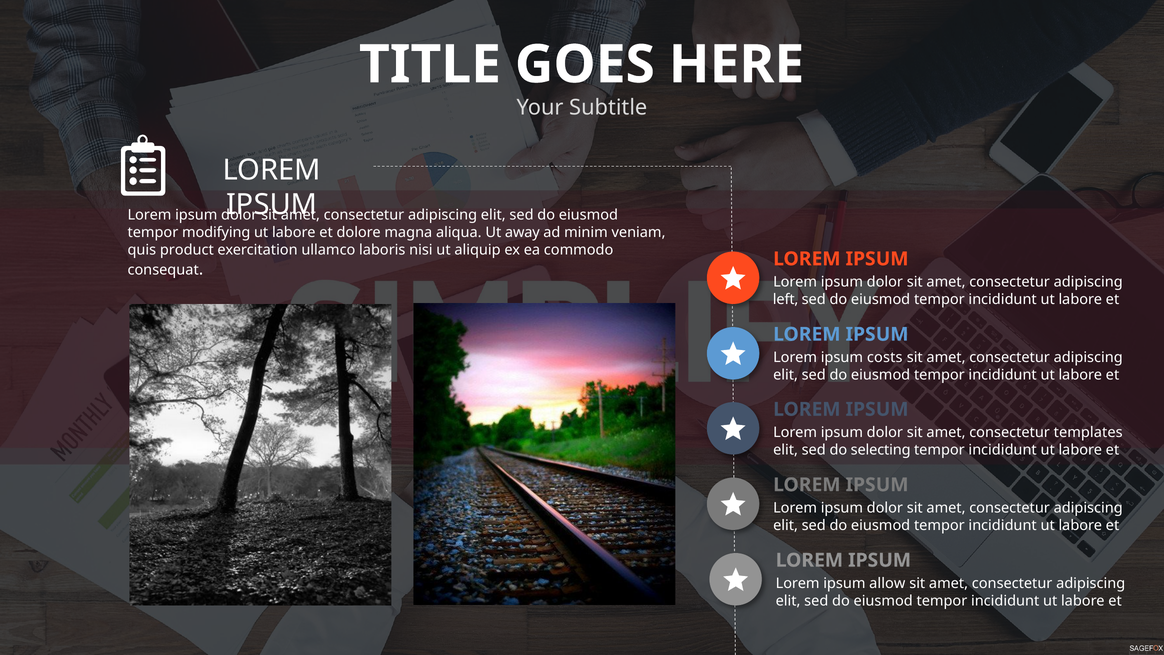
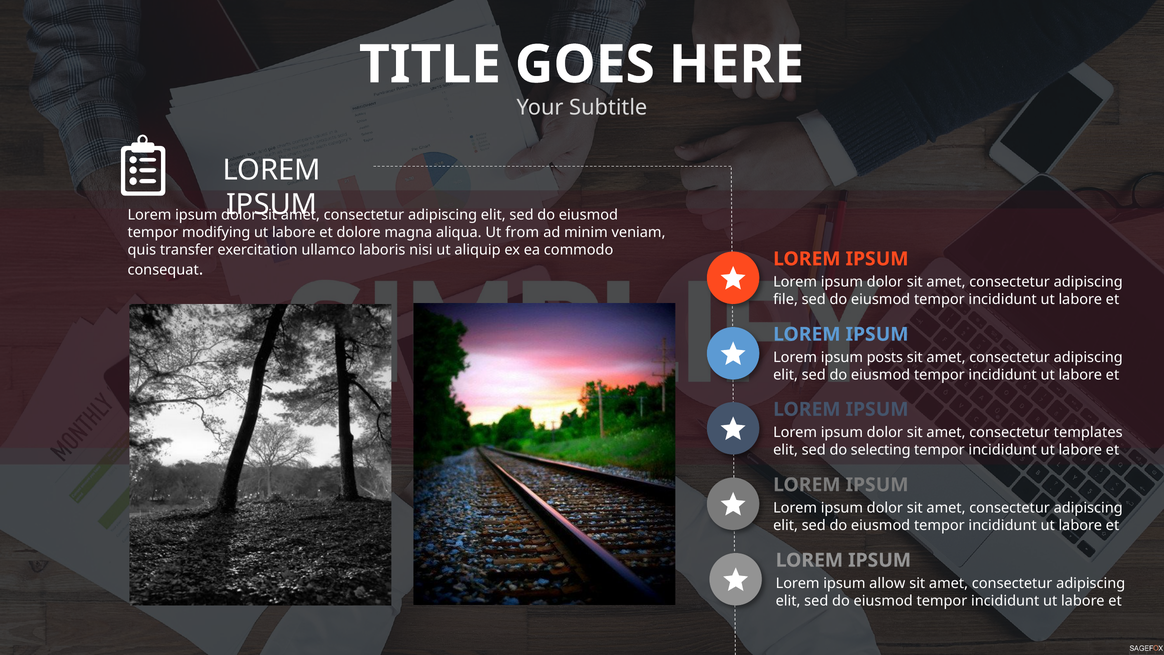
away: away -> from (522, 232)
product: product -> transfer (187, 250)
left: left -> file (786, 299)
costs: costs -> posts (885, 357)
